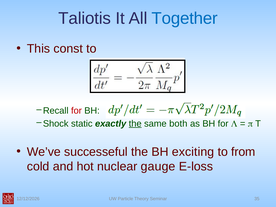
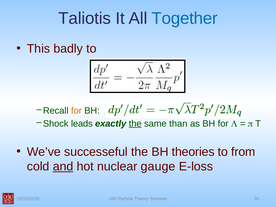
const: const -> badly (68, 49)
for colour: red -> orange (76, 111)
static: static -> leads (82, 124)
both: both -> than (178, 124)
exciting: exciting -> theories (193, 152)
and underline: none -> present (63, 166)
